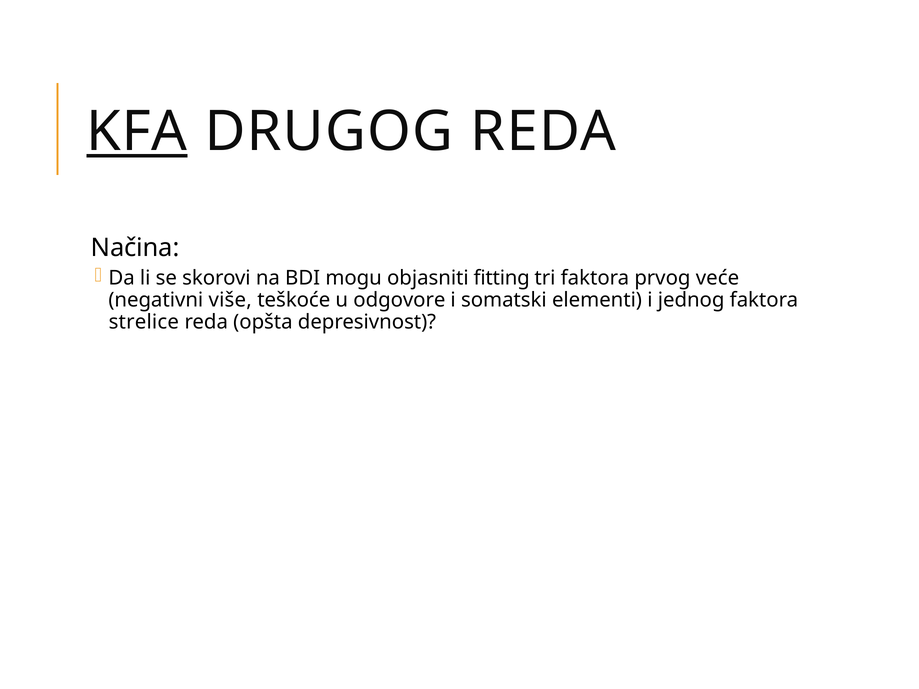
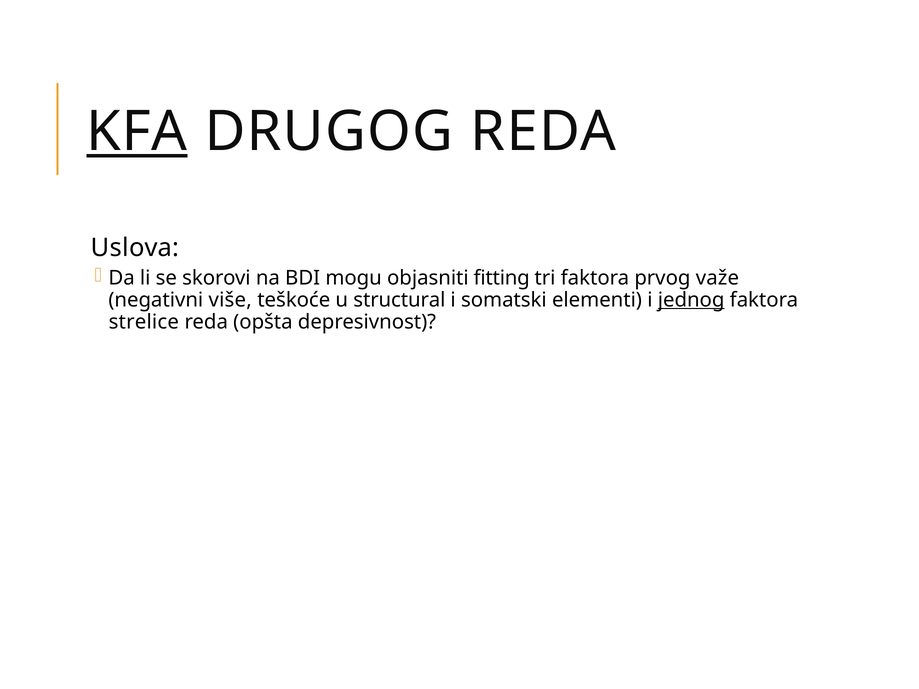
Načina: Načina -> Uslova (135, 248)
veće: veće -> važe (717, 278)
odgovore: odgovore -> structural (399, 300)
jednog underline: none -> present (691, 300)
